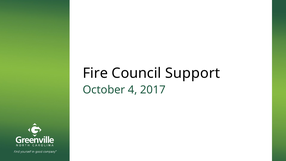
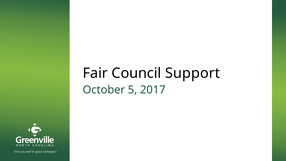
Fire: Fire -> Fair (95, 73)
4: 4 -> 5 (133, 90)
